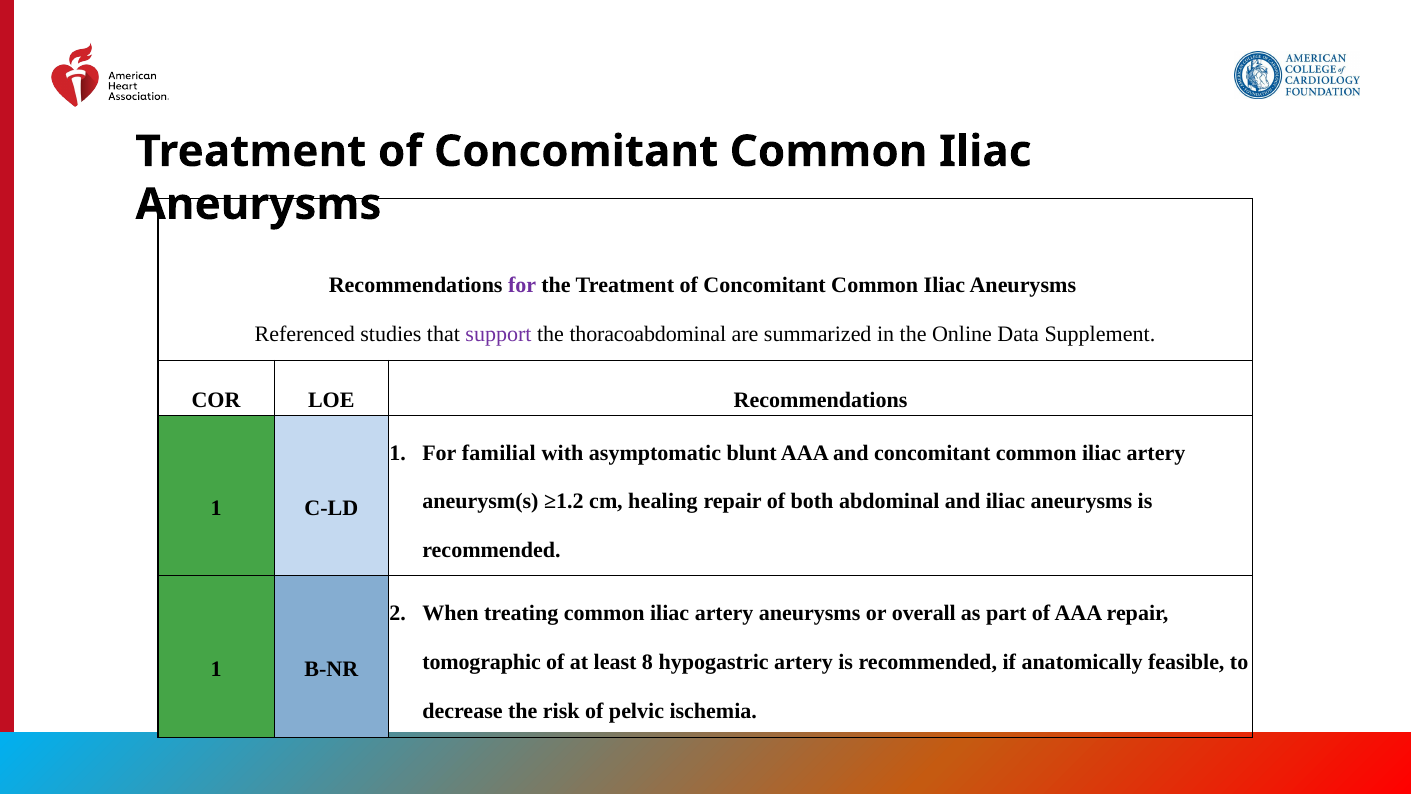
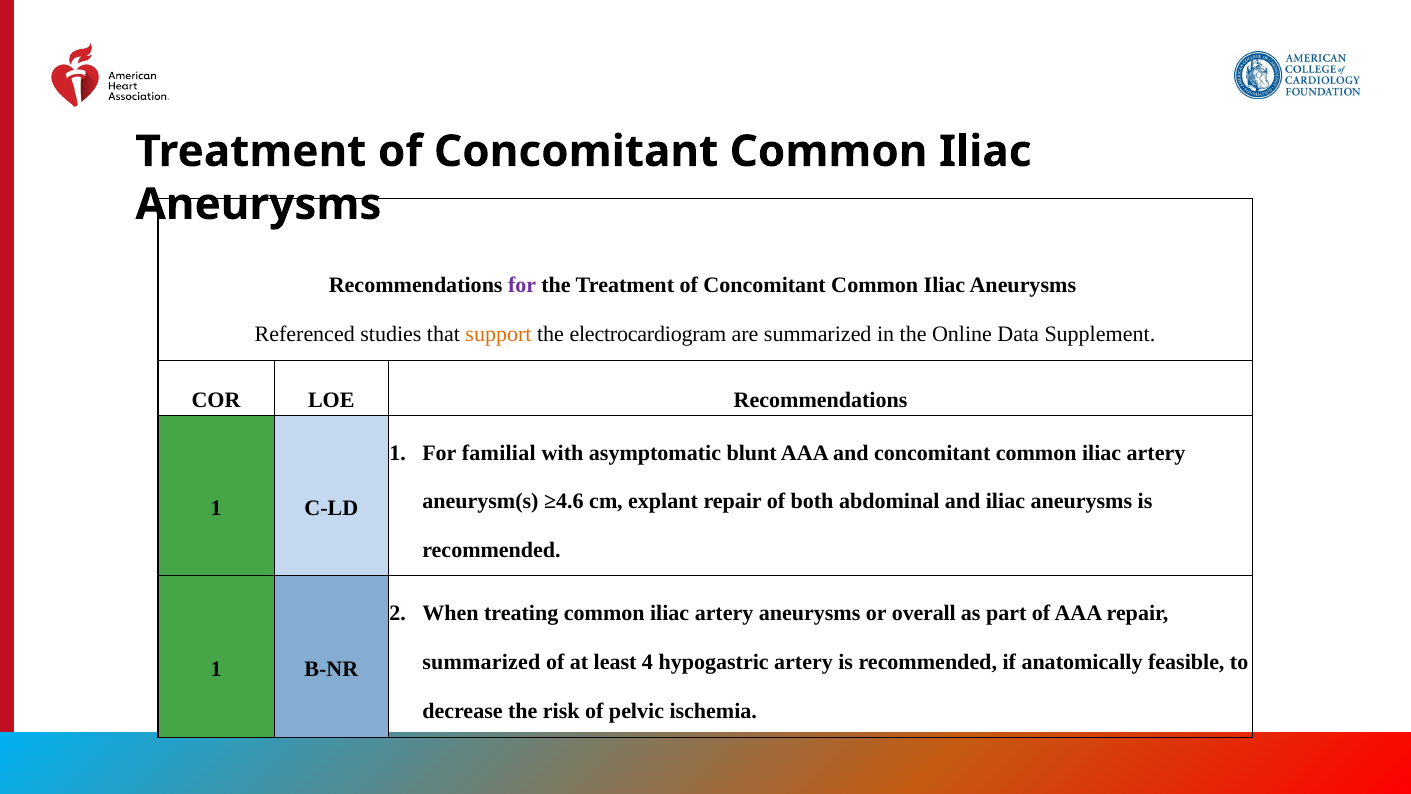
support colour: purple -> orange (499, 334)
thoracoabdominal: thoracoabdominal -> electrocardiogram (648, 334)
≥1.2: ≥1.2 -> ≥4.6 (564, 502)
healing: healing -> explant (663, 502)
tomographic: tomographic -> summarized (481, 662)
8: 8 -> 4 (648, 662)
